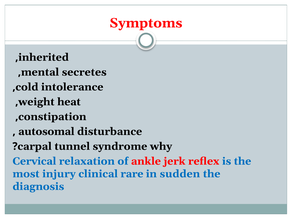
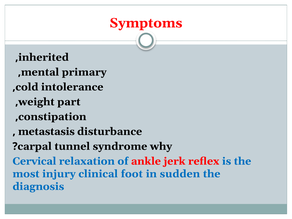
secretes: secretes -> primary (84, 72)
heat: heat -> part (69, 102)
autosomal: autosomal -> metastasis (46, 131)
rare: rare -> foot (132, 174)
